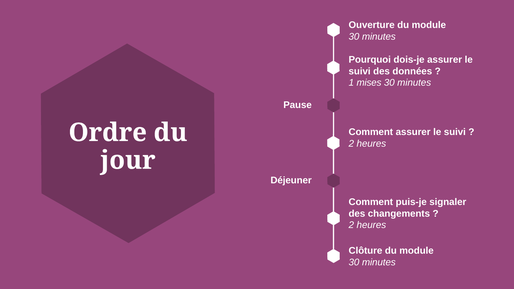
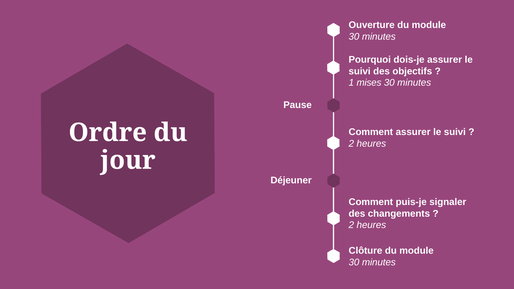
données: données -> objectifs (412, 71)
